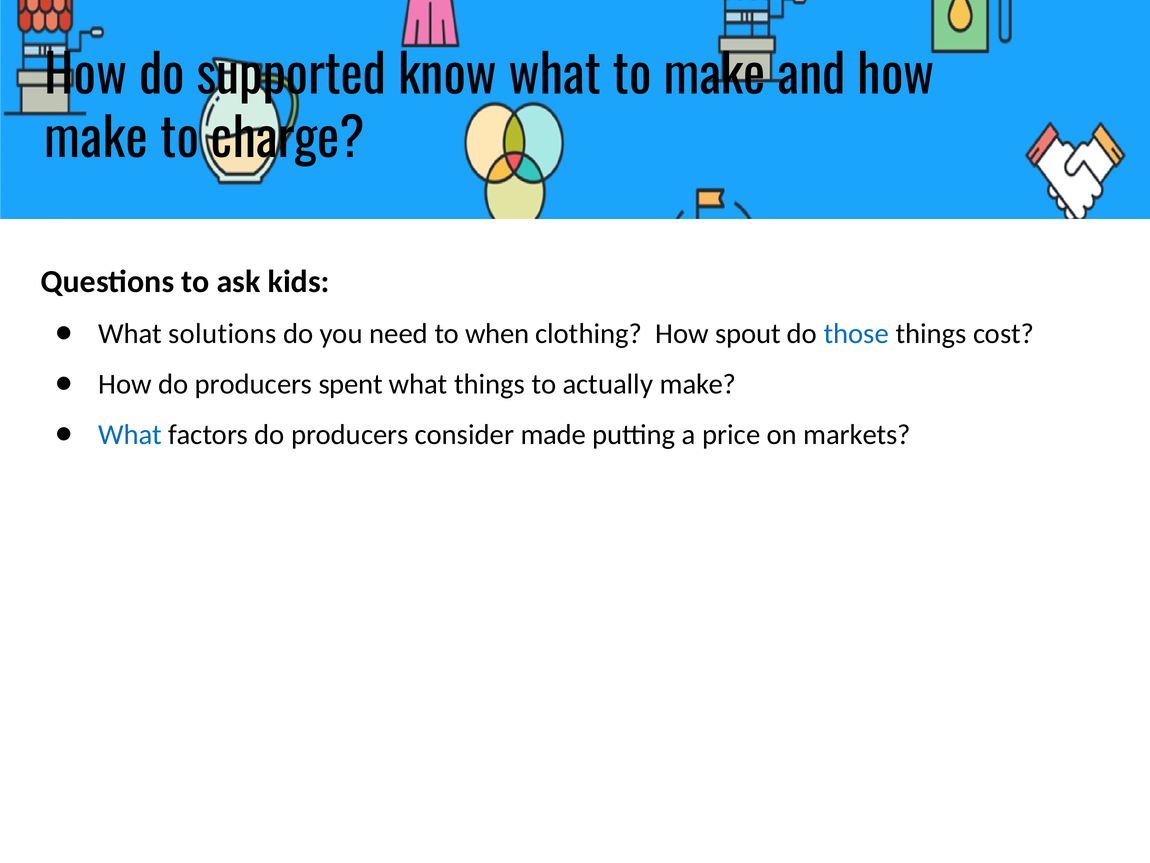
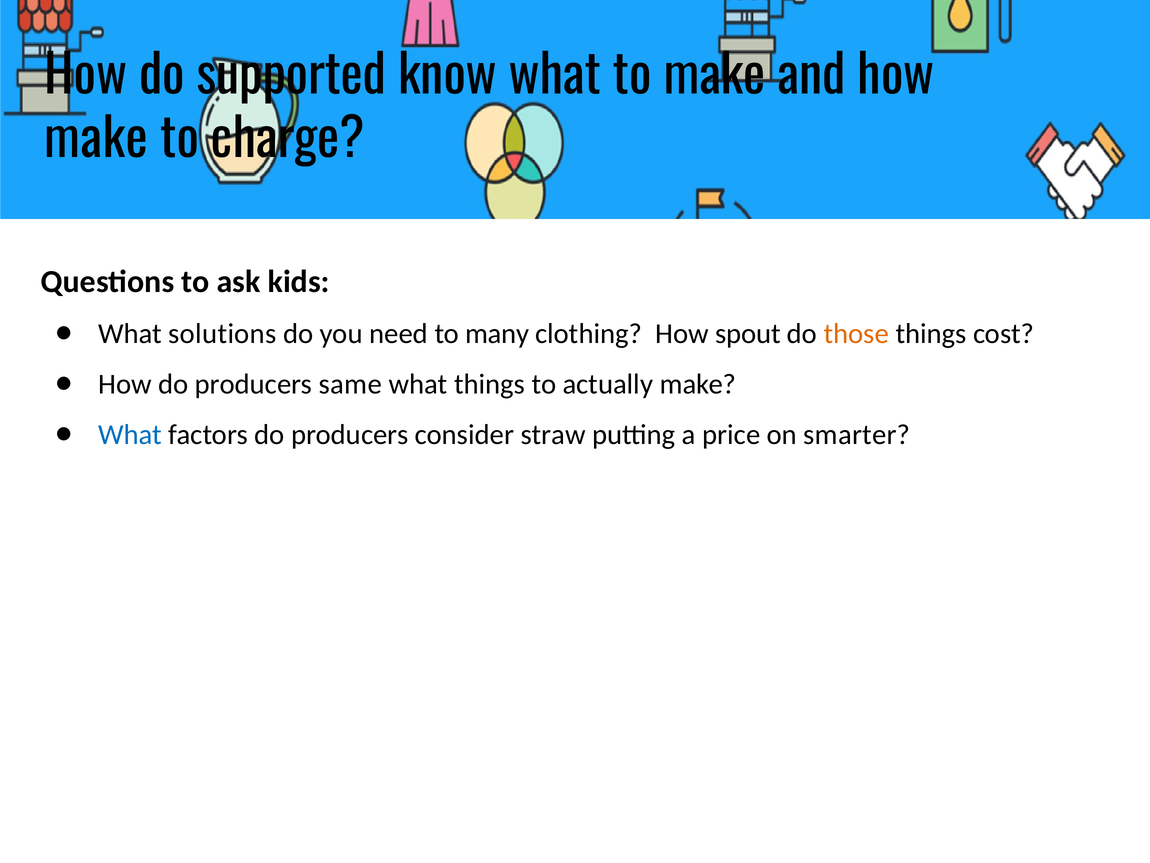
when: when -> many (497, 333)
those colour: blue -> orange (856, 333)
spent: spent -> same (350, 384)
made: made -> straw (553, 434)
markets: markets -> smarter (857, 434)
